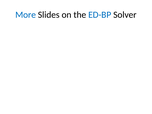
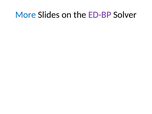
ED-BP colour: blue -> purple (100, 15)
